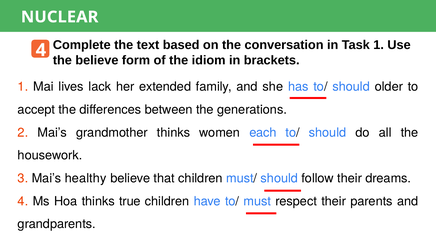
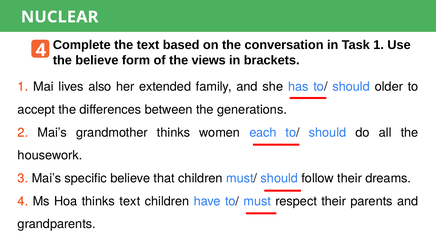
idiom: idiom -> views (209, 60)
lack: lack -> also (100, 87)
healthy: healthy -> specific (86, 178)
thinks true: true -> text (130, 201)
